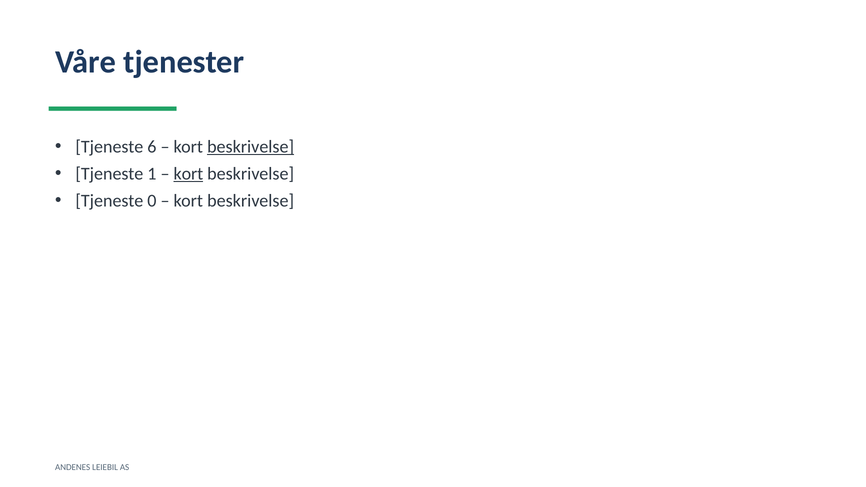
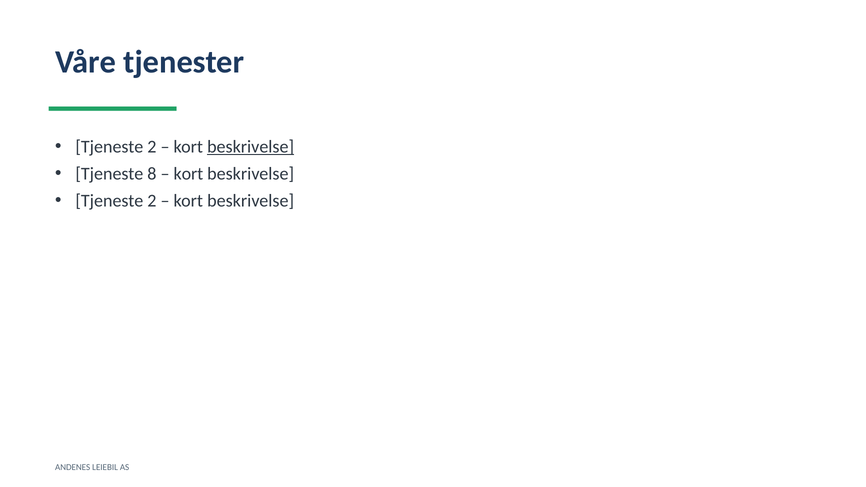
6: 6 -> 2 (152, 147)
1: 1 -> 8 (152, 174)
kort underline: present -> none (188, 174)
0: 0 -> 2 (152, 201)
